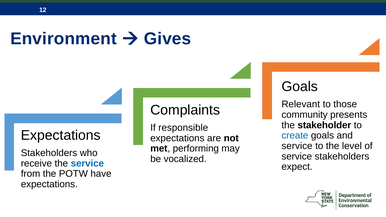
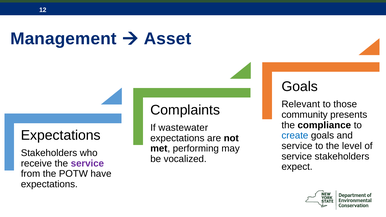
Environment: Environment -> Management (63, 39)
Gives: Gives -> Asset (168, 39)
stakeholder: stakeholder -> compliance (324, 125)
responsible: responsible -> wastewater (183, 128)
service colour: blue -> purple (87, 163)
